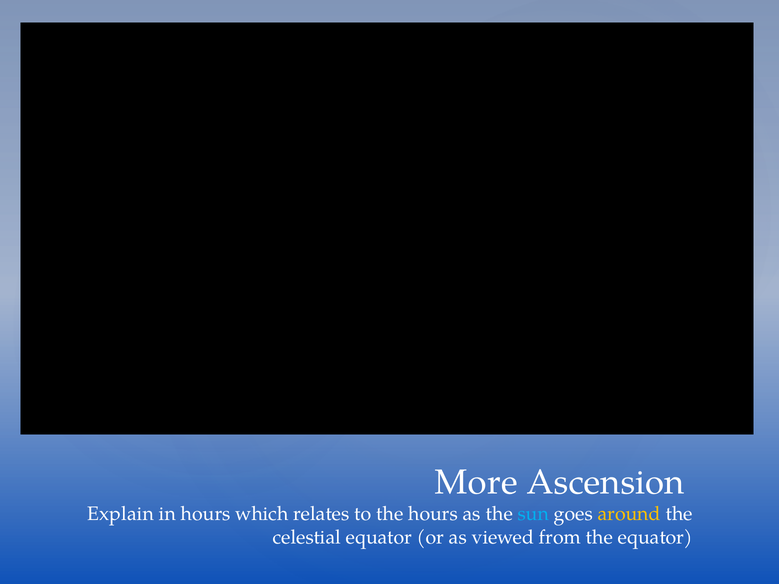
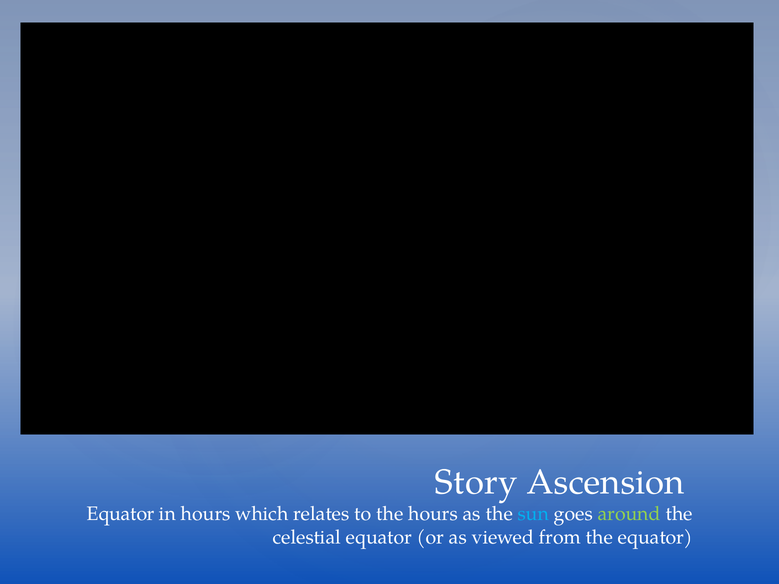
More: More -> Story (476, 483)
Explain: Explain -> Equator (121, 514)
around colour: yellow -> light green (629, 514)
